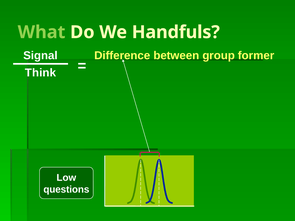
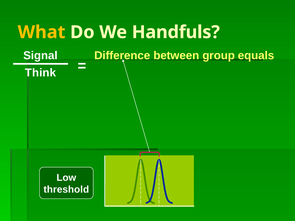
What colour: light green -> yellow (42, 32)
former: former -> equals (256, 56)
questions: questions -> threshold (66, 190)
